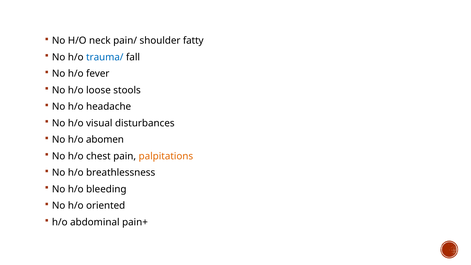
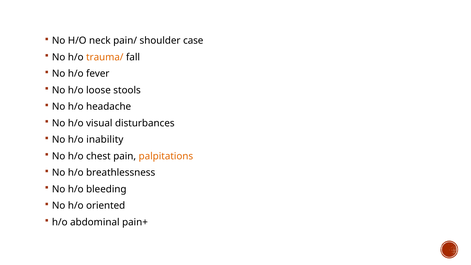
fatty: fatty -> case (193, 41)
trauma/ colour: blue -> orange (105, 57)
abomen: abomen -> inability (105, 140)
